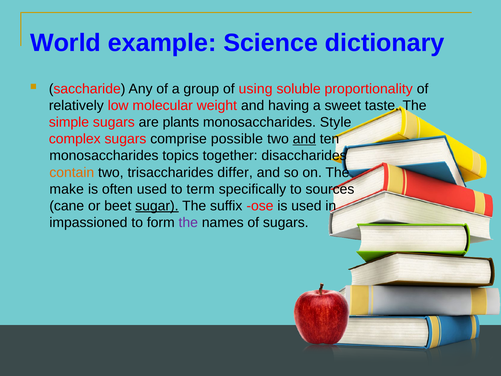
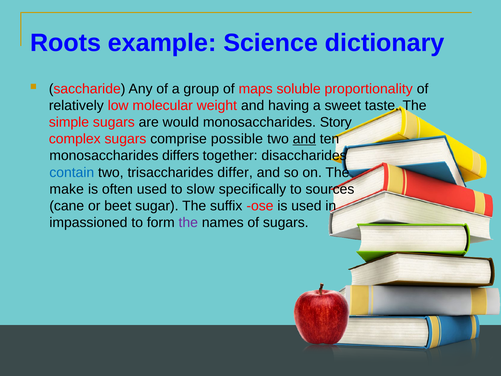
World: World -> Roots (66, 43)
using: using -> maps (256, 89)
plants: plants -> would (181, 122)
Style: Style -> Story (336, 122)
topics: topics -> differs (181, 156)
contain colour: orange -> blue (72, 172)
term: term -> slow (201, 189)
sugar underline: present -> none (157, 206)
